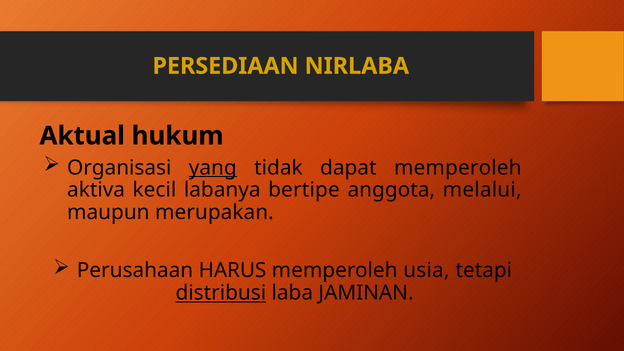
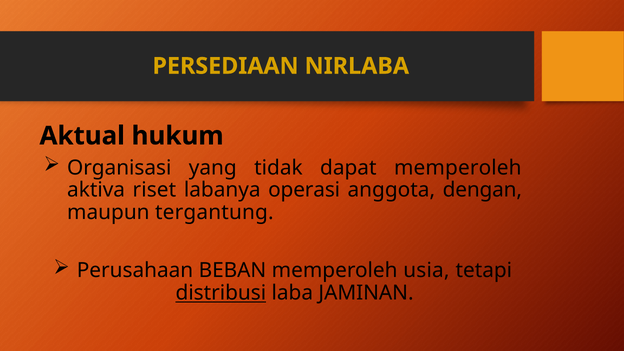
yang underline: present -> none (213, 168)
kecil: kecil -> riset (154, 190)
bertipe: bertipe -> operasi (304, 190)
melalui: melalui -> dengan (482, 190)
merupakan: merupakan -> tergantung (214, 213)
HARUS: HARUS -> BEBAN (232, 271)
